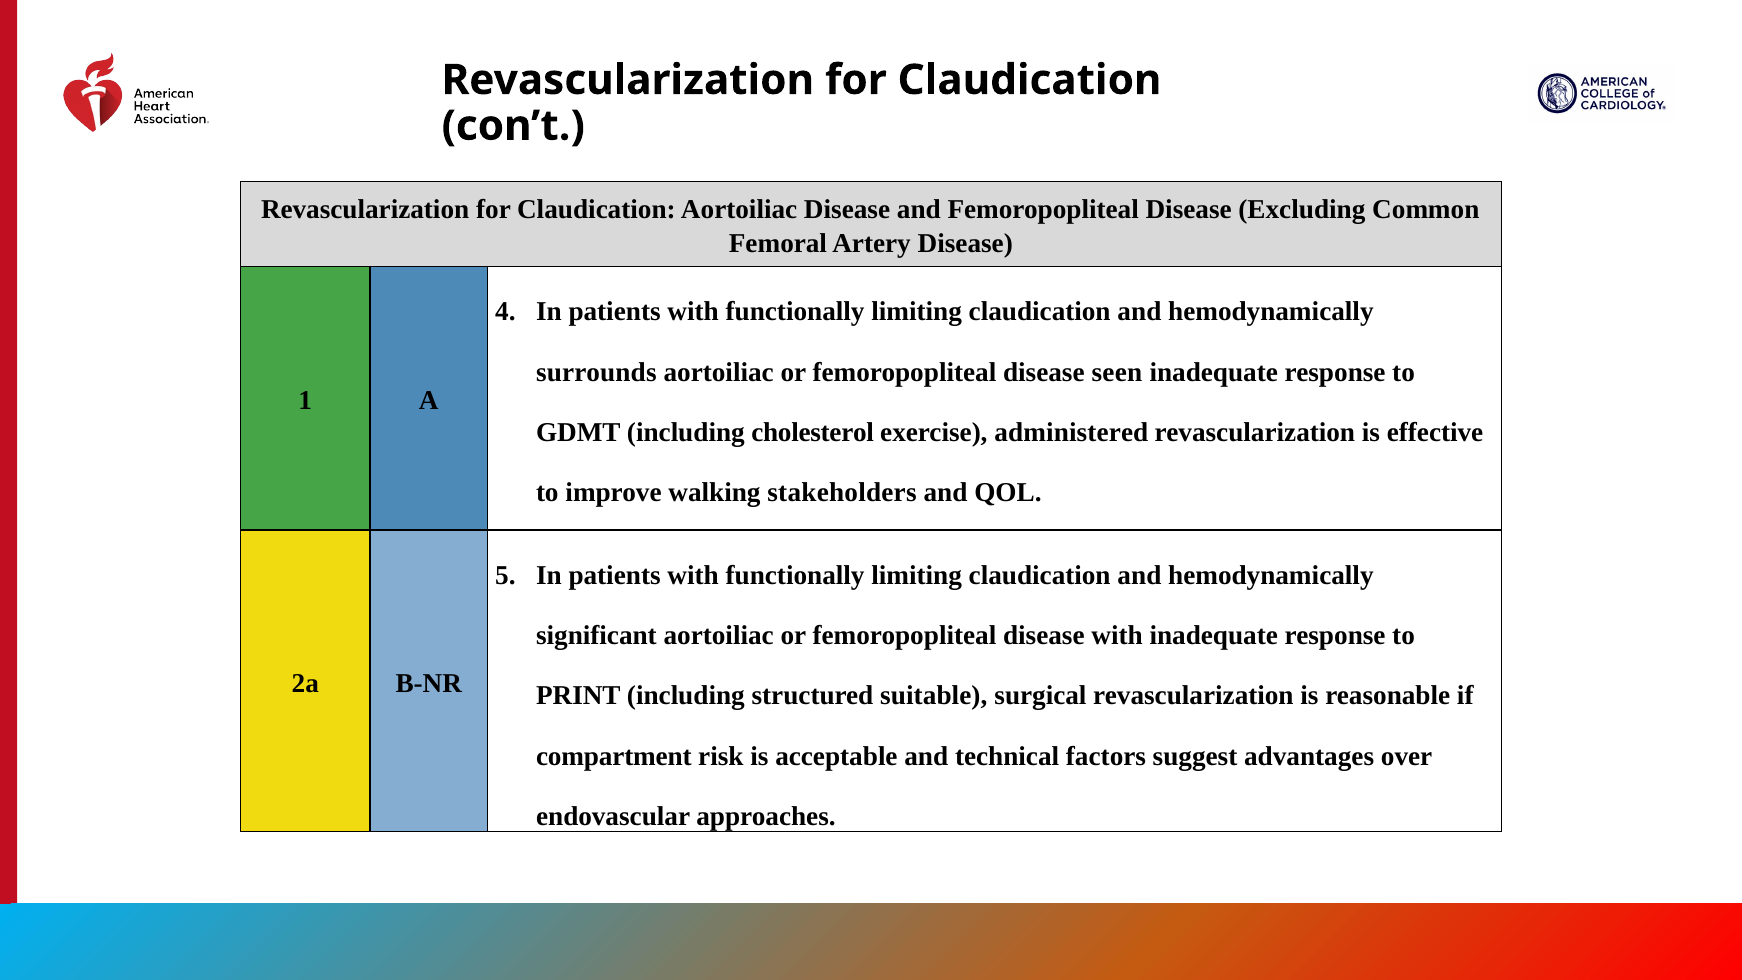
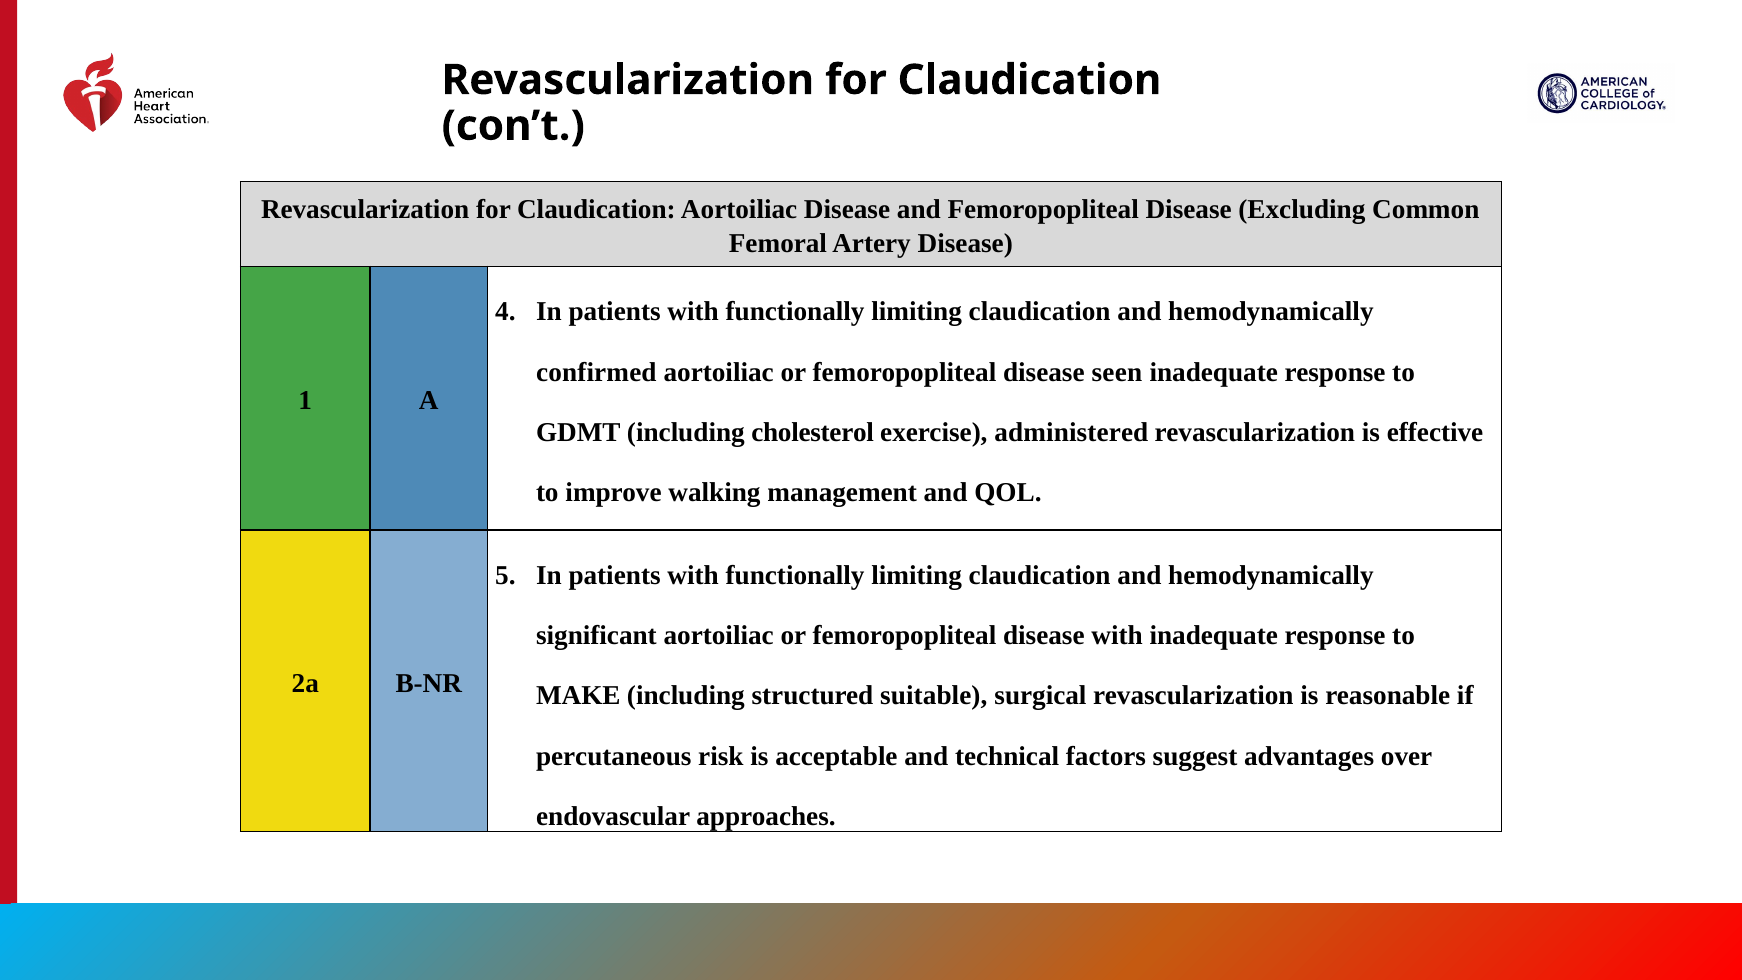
surrounds: surrounds -> confirmed (596, 372)
stakeholders: stakeholders -> management (842, 493)
PRINT: PRINT -> MAKE (578, 696)
compartment: compartment -> percutaneous (614, 756)
